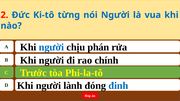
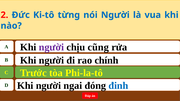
người colour: blue -> purple (51, 47)
phán: phán -> cũng (98, 47)
lành: lành -> ngai (73, 86)
